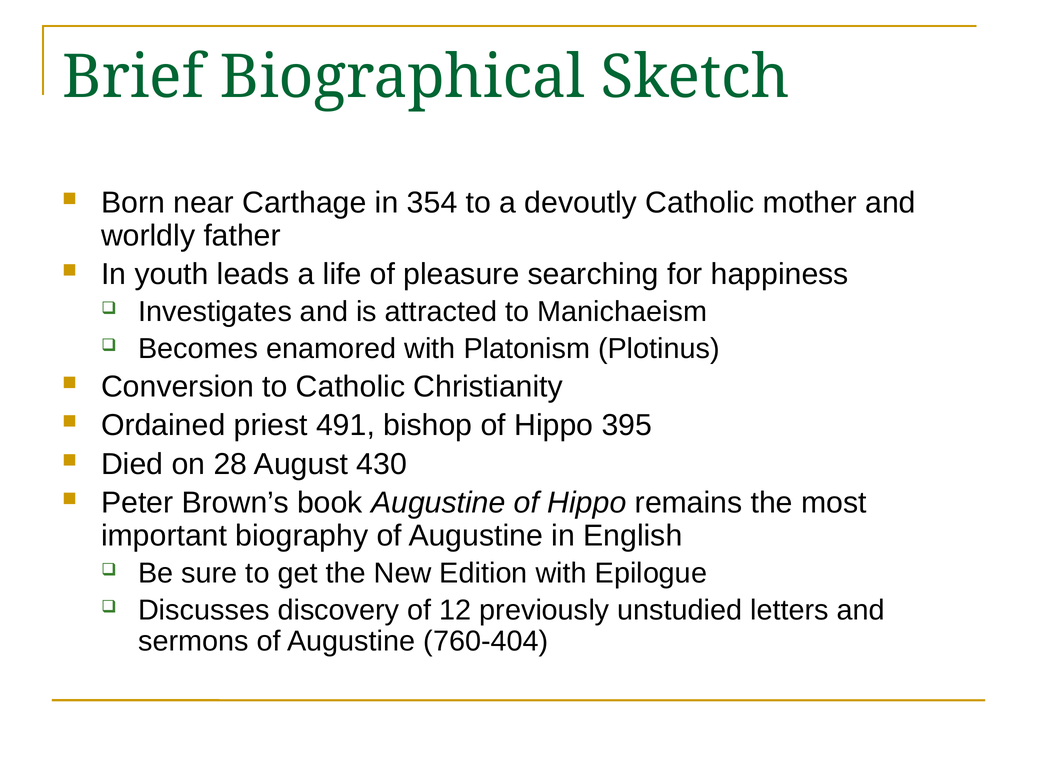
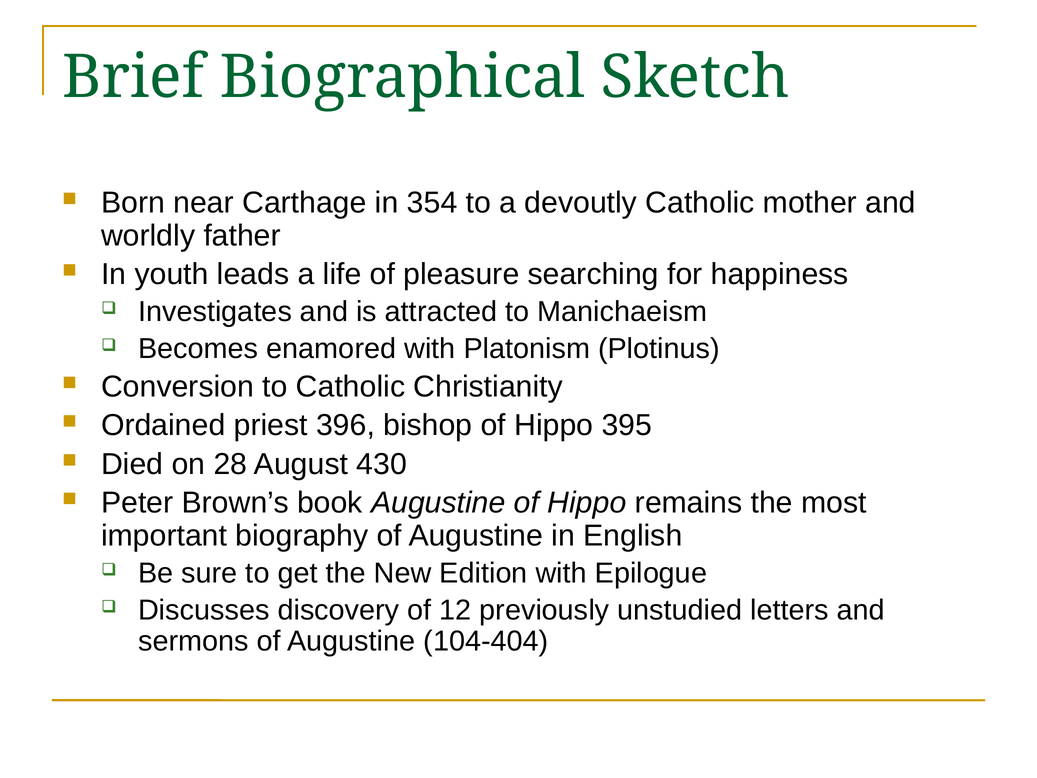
491: 491 -> 396 (346, 425)
760-404: 760-404 -> 104-404 (486, 641)
